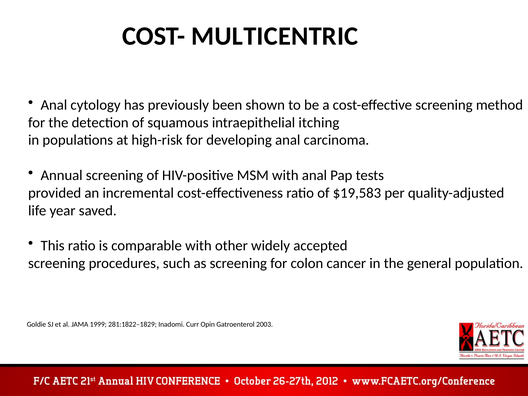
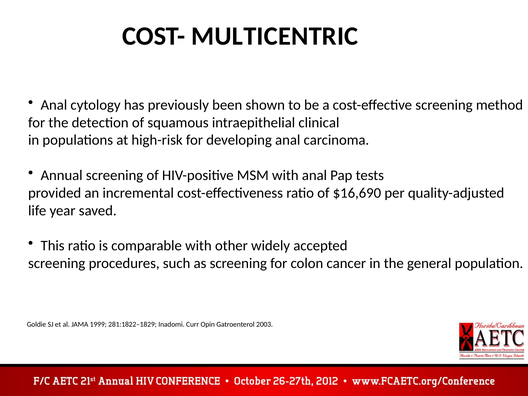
itching: itching -> clinical (319, 123)
$19,583: $19,583 -> $16,690 (357, 193)
